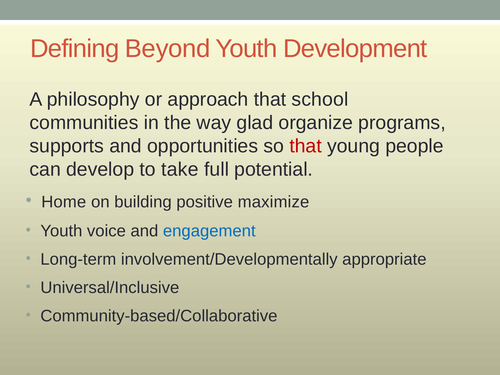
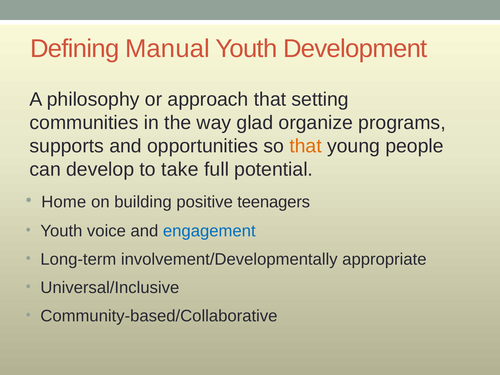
Beyond: Beyond -> Manual (167, 49)
school: school -> setting (320, 99)
that colour: red -> orange (306, 146)
maximize: maximize -> teenagers (274, 202)
